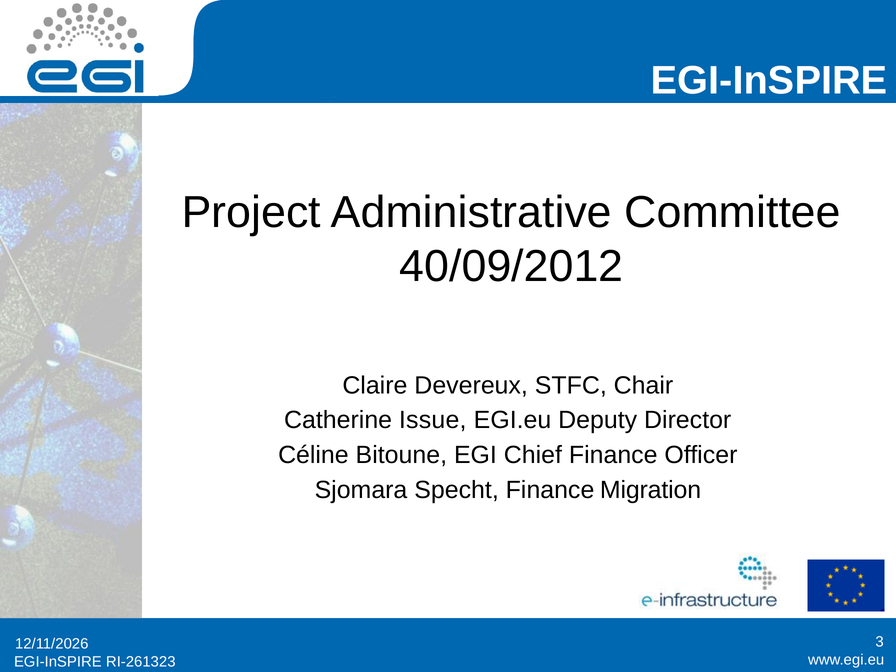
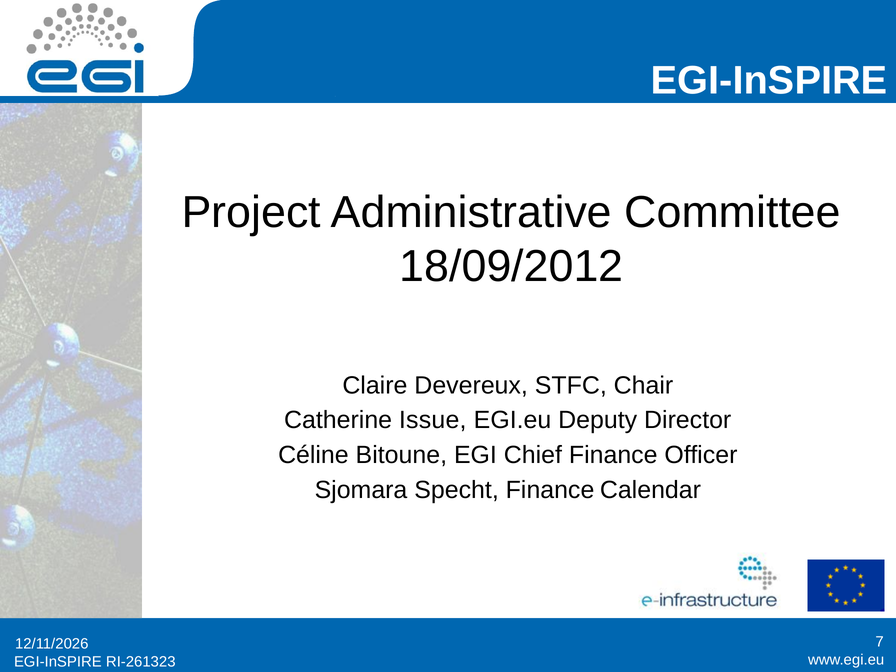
40/09/2012: 40/09/2012 -> 18/09/2012 (511, 266)
Migration: Migration -> Calendar (650, 490)
3: 3 -> 7 (880, 642)
